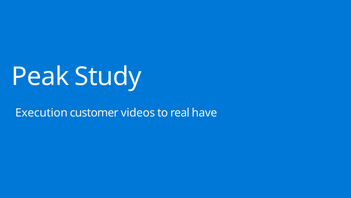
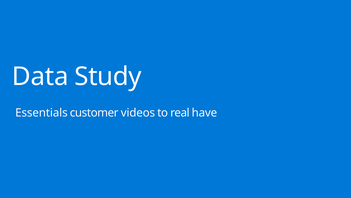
Peak: Peak -> Data (40, 76)
Execution: Execution -> Essentials (41, 113)
